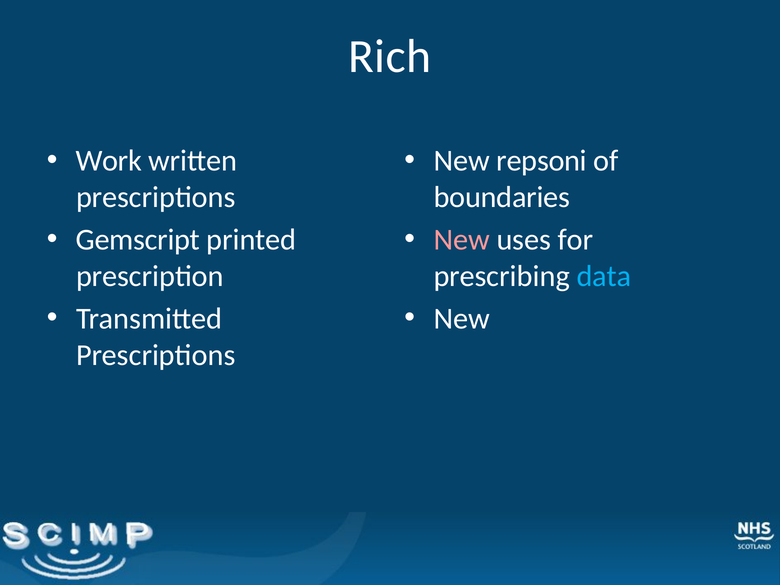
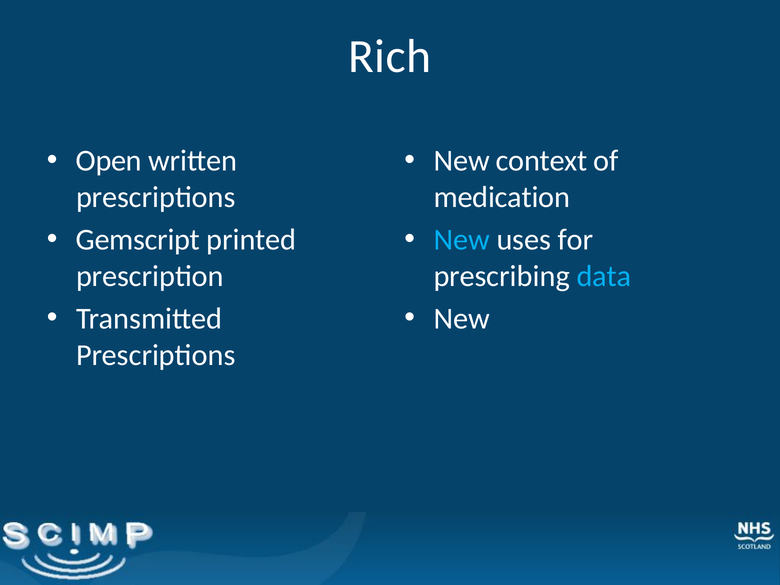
Work: Work -> Open (109, 161)
repsoni: repsoni -> context (542, 161)
boundaries: boundaries -> medication (502, 197)
New colour: pink -> light blue (462, 240)
